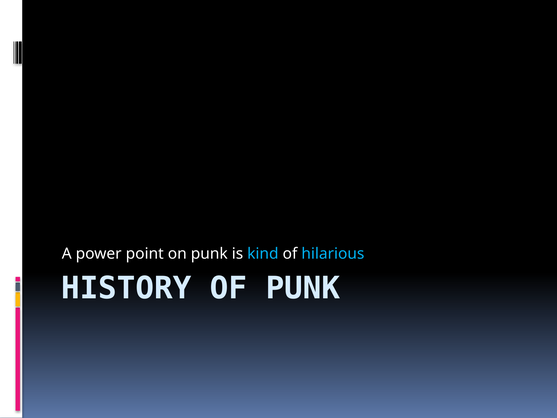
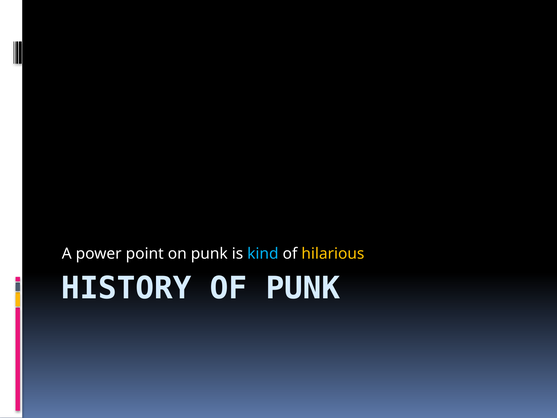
hilarious colour: light blue -> yellow (333, 254)
